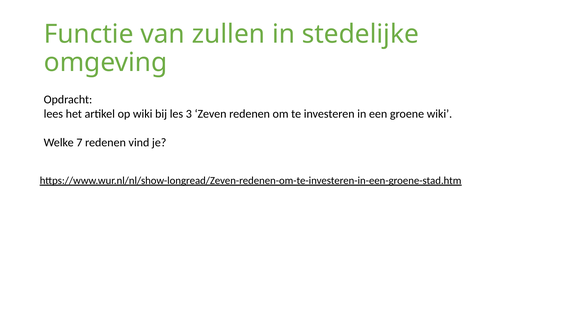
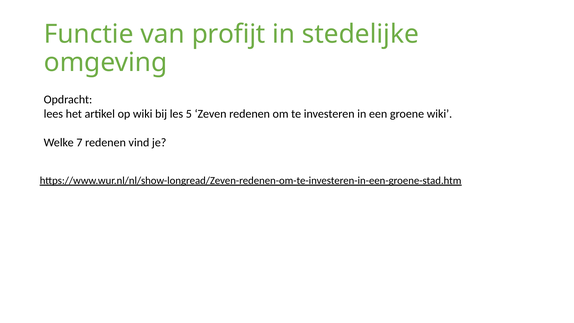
zullen: zullen -> profijt (229, 34)
3: 3 -> 5 (189, 114)
